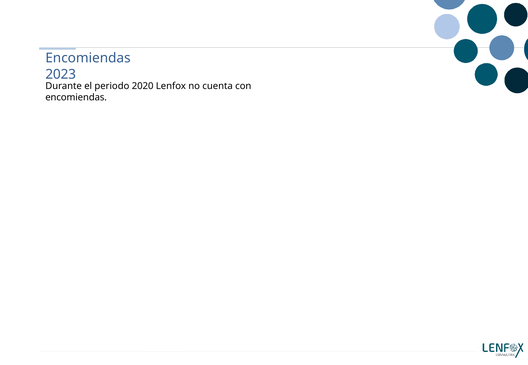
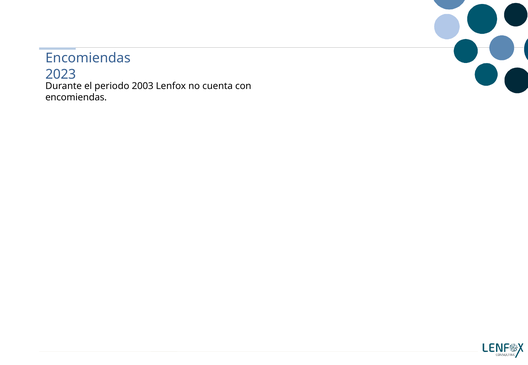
2020: 2020 -> 2003 (143, 86)
